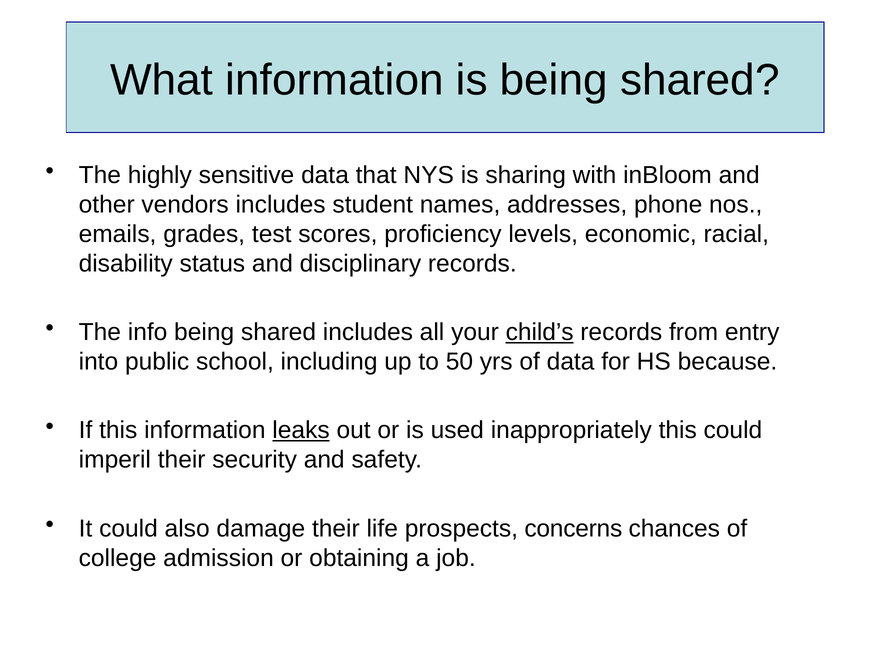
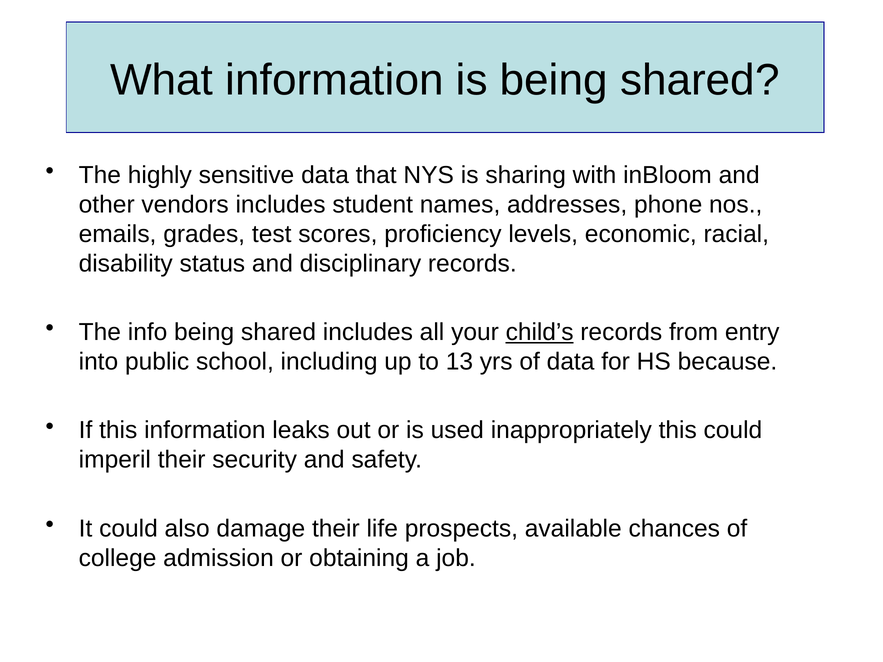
50: 50 -> 13 (459, 362)
leaks underline: present -> none (301, 431)
concerns: concerns -> available (573, 529)
